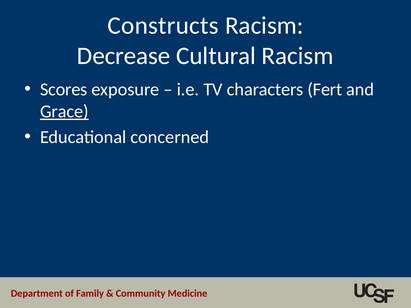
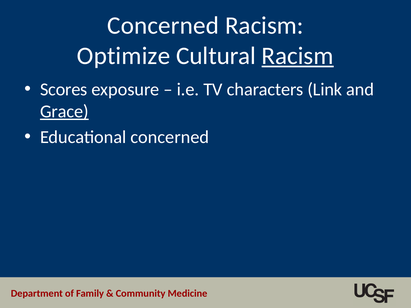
Constructs: Constructs -> Concerned (163, 26)
Decrease: Decrease -> Optimize (124, 56)
Racism underline: none -> present (298, 56)
Fert: Fert -> Link (325, 90)
